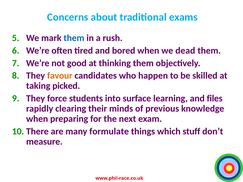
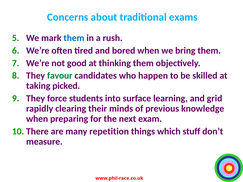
dead: dead -> bring (185, 51)
favour colour: orange -> green (60, 76)
files: files -> grid (215, 99)
formulate: formulate -> repetition (109, 132)
